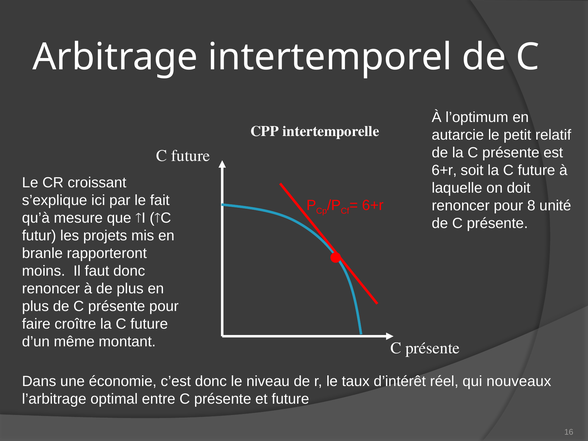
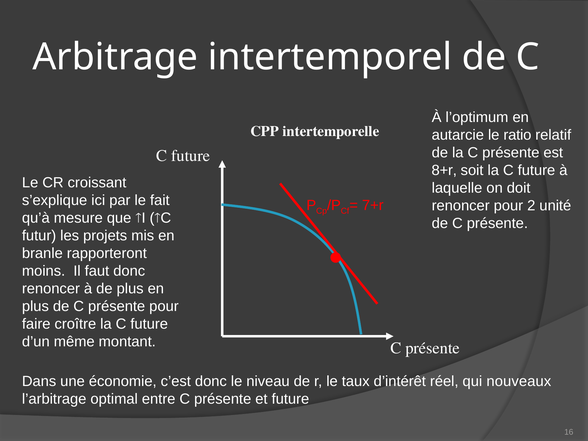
petit: petit -> ratio (517, 135)
6+r: 6+r -> 8+r (444, 170)
6+r: 6+r -> 7+r (373, 205)
8: 8 -> 2 (531, 206)
